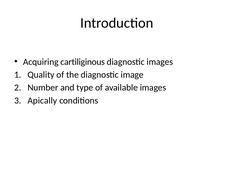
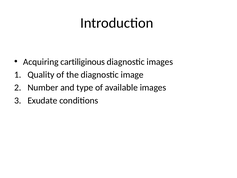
Apically: Apically -> Exudate (42, 100)
